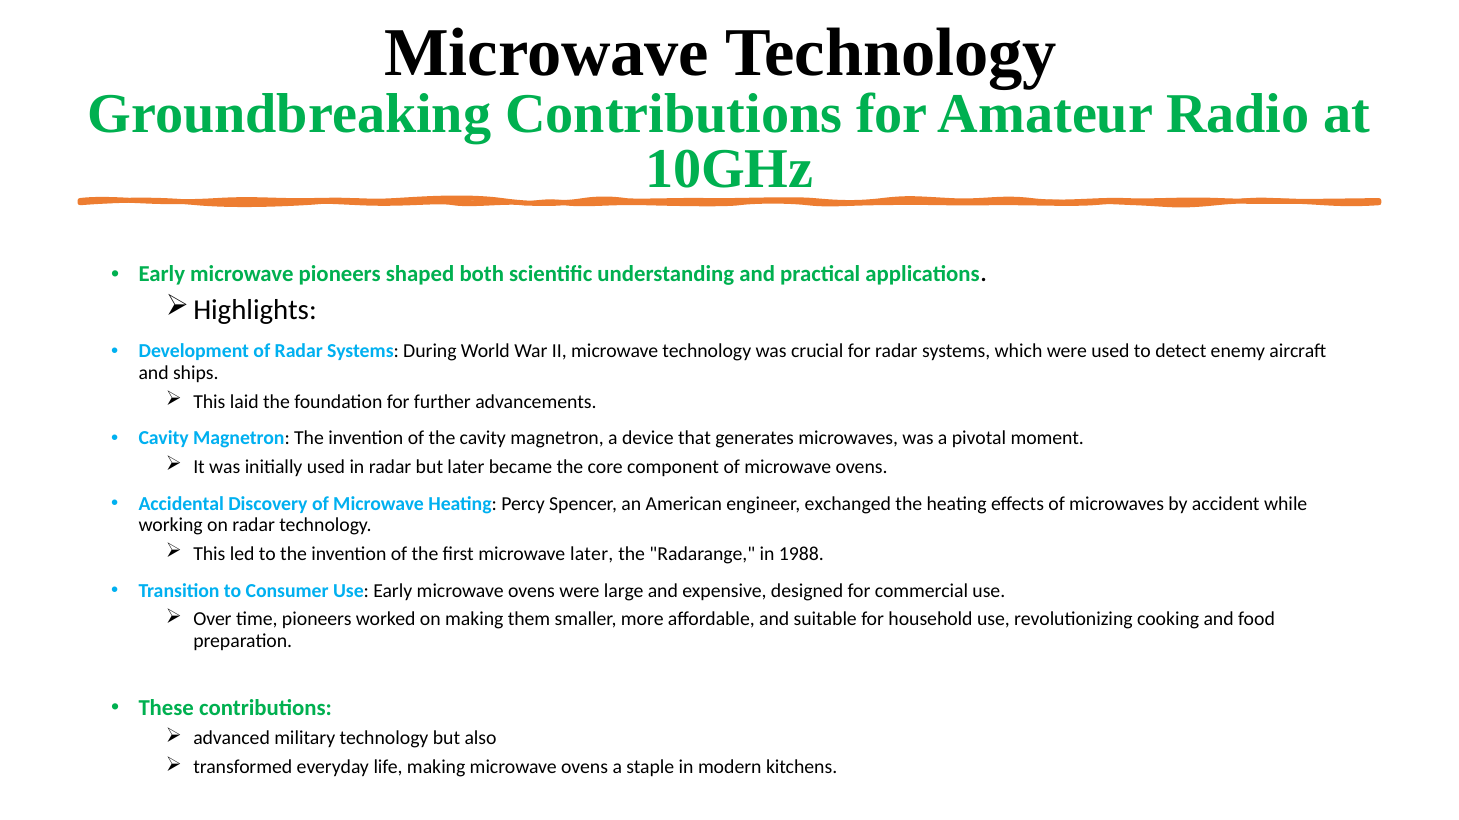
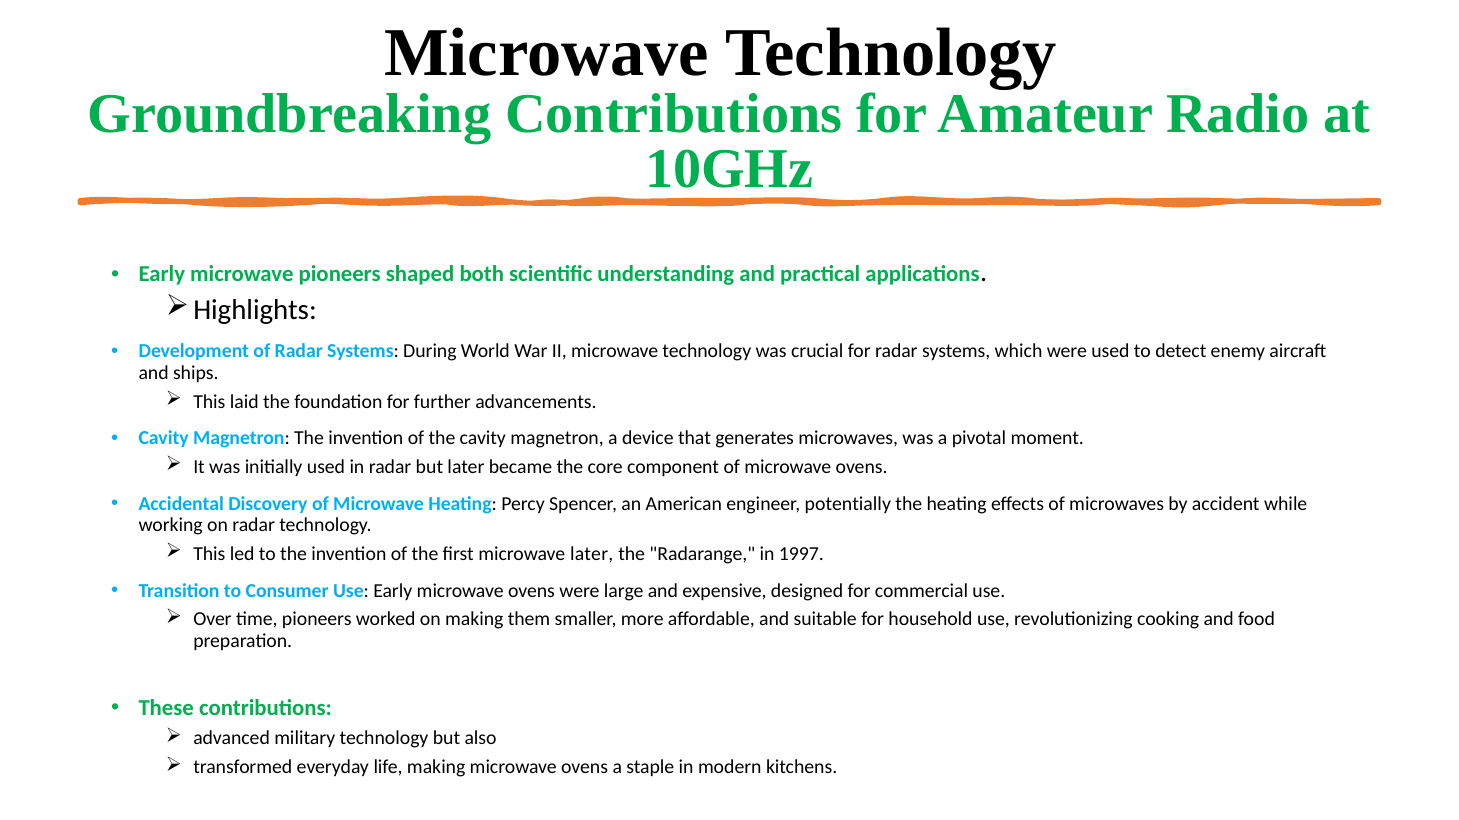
exchanged: exchanged -> potentially (848, 504)
1988: 1988 -> 1997 (801, 554)
